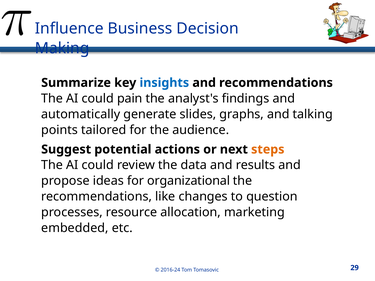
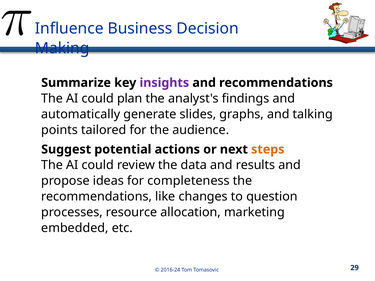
insights colour: blue -> purple (164, 83)
pain: pain -> plan (130, 99)
organizational: organizational -> completeness (189, 181)
